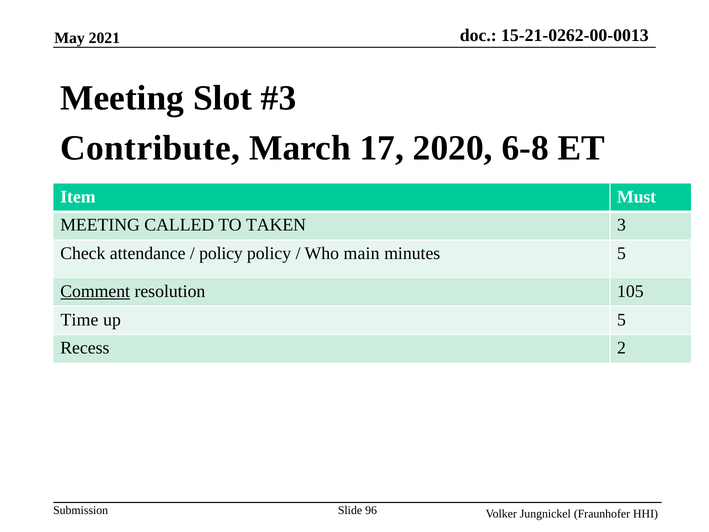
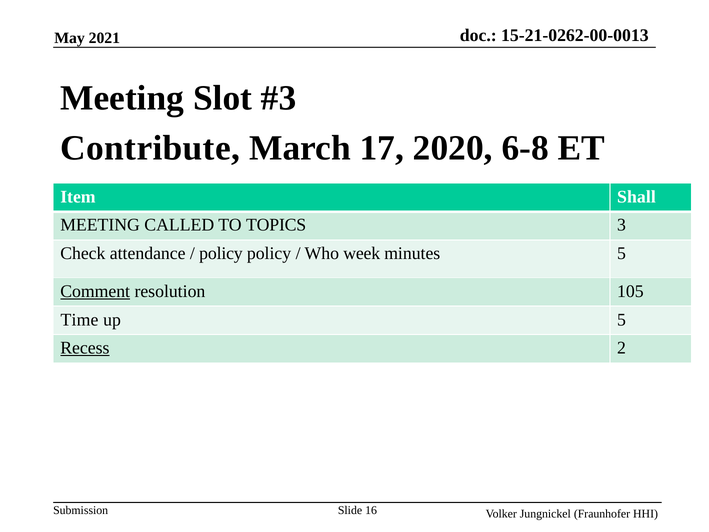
Must: Must -> Shall (636, 197)
TAKEN: TAKEN -> TOPICS (276, 225)
main: main -> week (362, 253)
Recess underline: none -> present (85, 348)
96: 96 -> 16 (371, 510)
